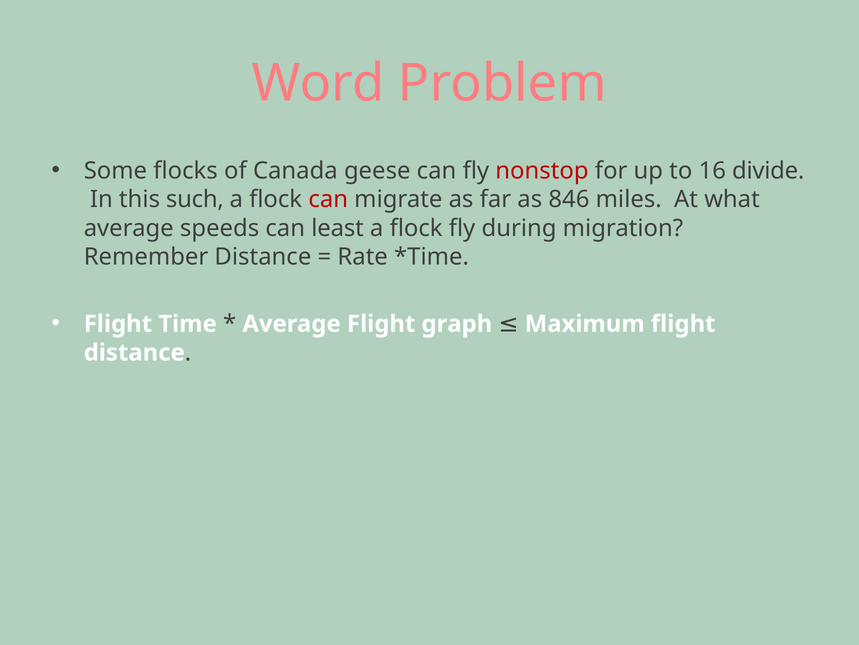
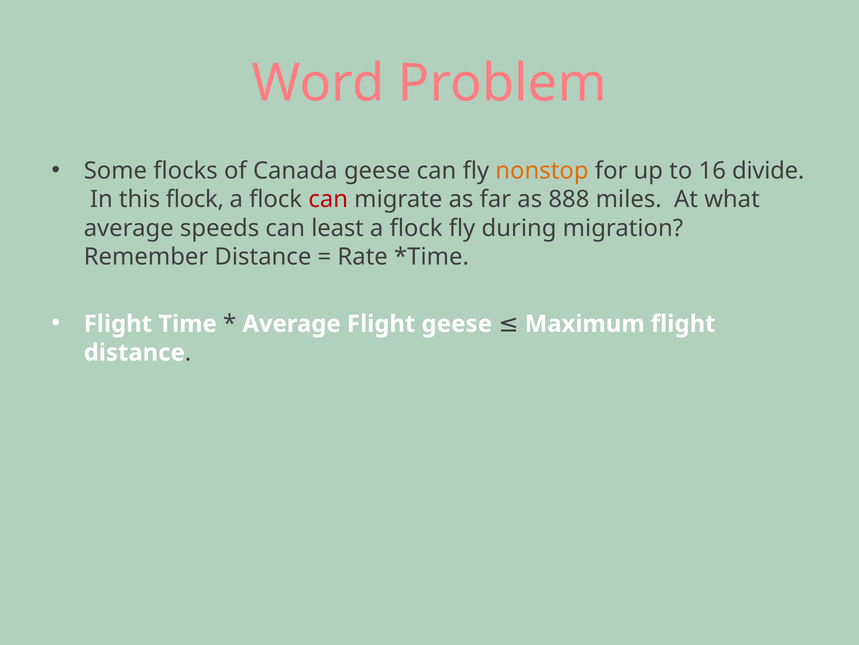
nonstop colour: red -> orange (542, 171)
this such: such -> flock (195, 199)
846: 846 -> 888 (569, 199)
Flight graph: graph -> geese (457, 324)
